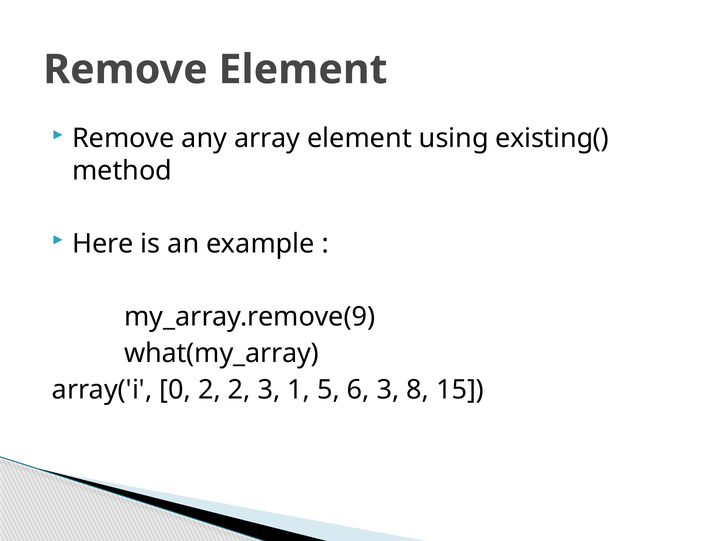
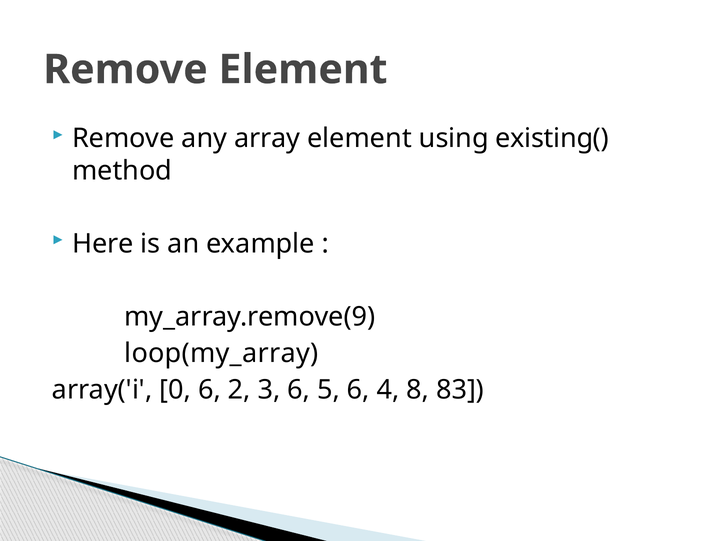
what(my_array: what(my_array -> loop(my_array (221, 354)
0 2: 2 -> 6 (209, 390)
3 1: 1 -> 6 (299, 390)
6 3: 3 -> 4 (388, 390)
15: 15 -> 83 (460, 390)
